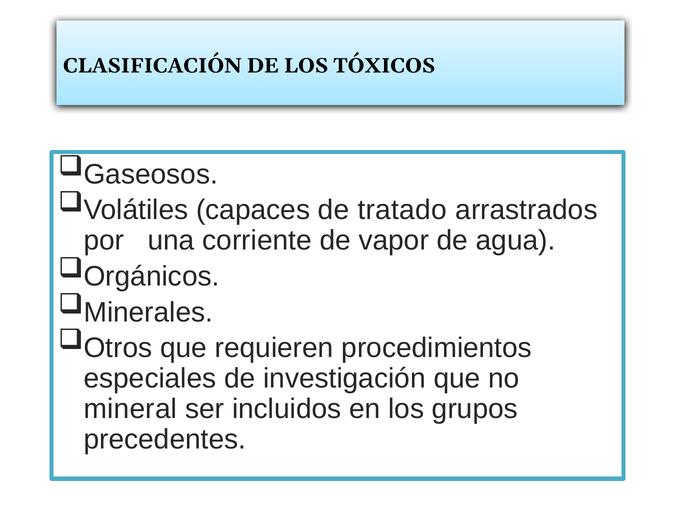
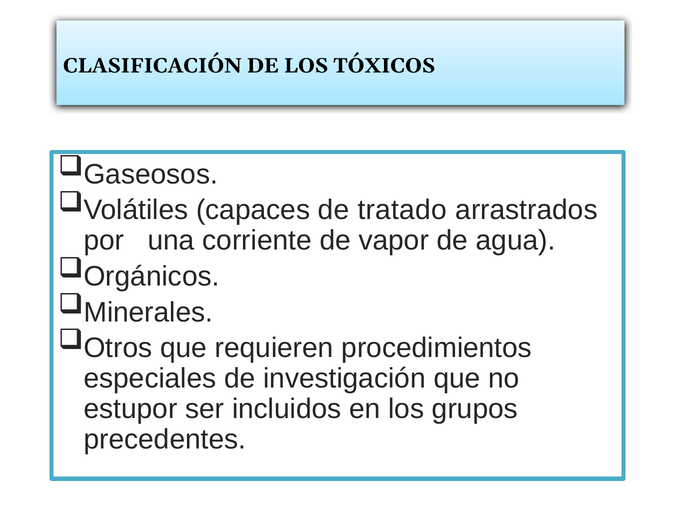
mineral: mineral -> estupor (131, 408)
